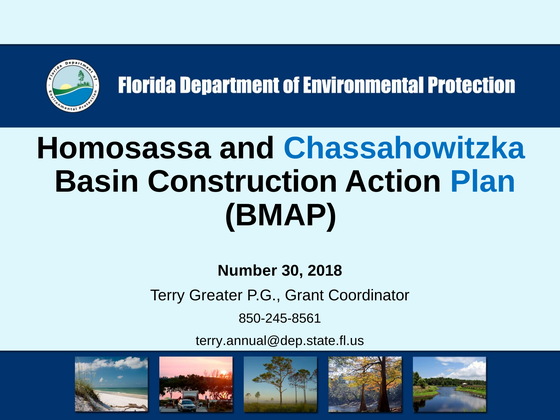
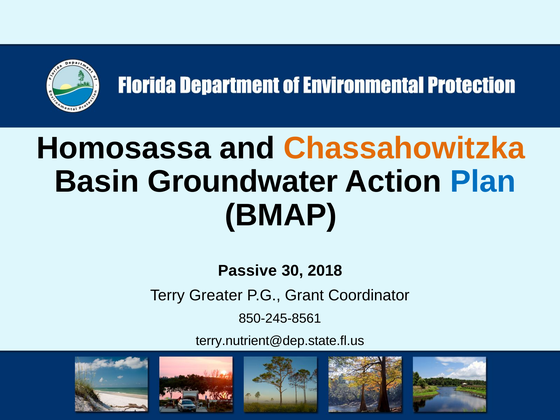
Chassahowitzka colour: blue -> orange (404, 148)
Construction: Construction -> Groundwater (243, 182)
Number: Number -> Passive (247, 271)
terry.annual@dep.state.fl.us: terry.annual@dep.state.fl.us -> terry.nutrient@dep.state.fl.us (280, 341)
